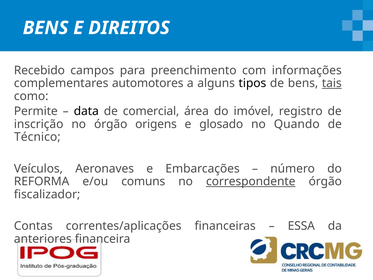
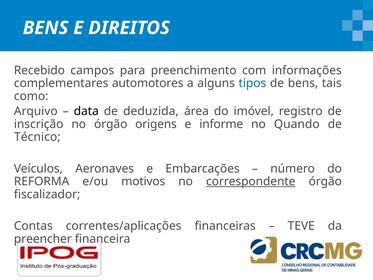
tipos colour: black -> blue (252, 83)
tais underline: present -> none (332, 83)
Permite: Permite -> Arquivo (36, 111)
comercial: comercial -> deduzida (151, 111)
glosado: glosado -> informe (221, 124)
comuns: comuns -> motivos (143, 181)
ESSA: ESSA -> TEVE (301, 226)
anteriores: anteriores -> preencher (43, 239)
